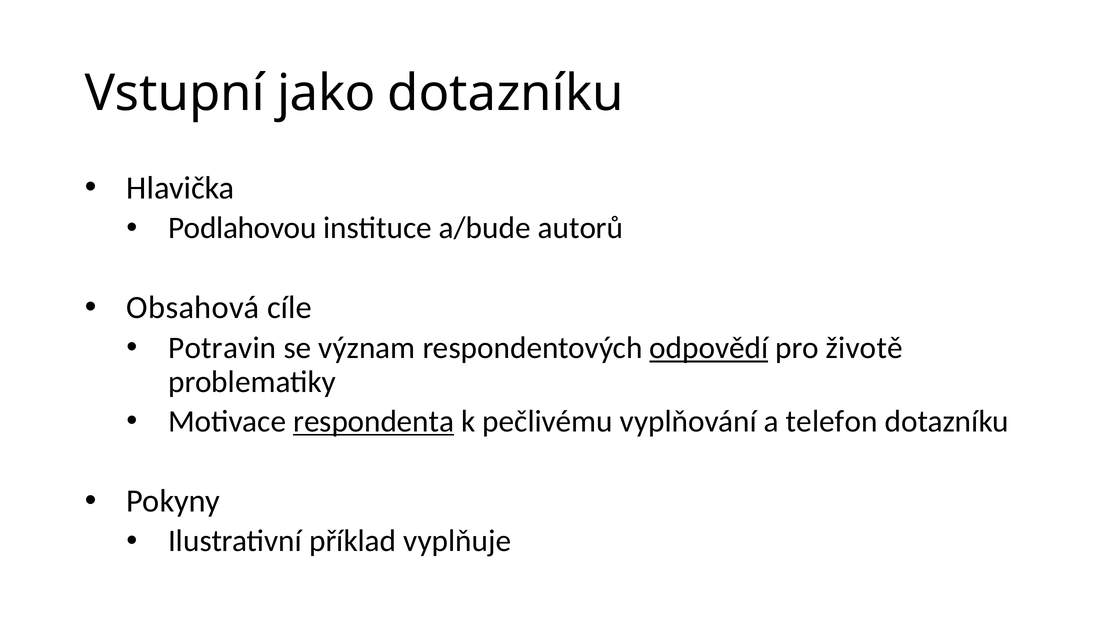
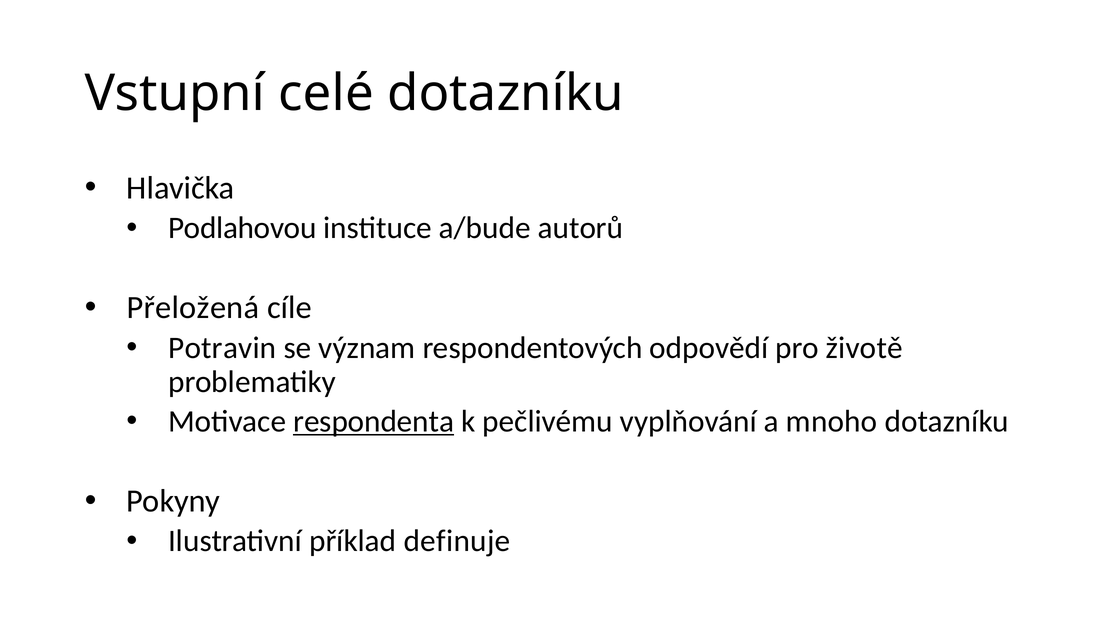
jako: jako -> celé (326, 93)
Obsahová: Obsahová -> Přeložená (193, 308)
odpovědí underline: present -> none (709, 348)
telefon: telefon -> mnoho (832, 422)
vyplňuje: vyplňuje -> definuje (457, 542)
